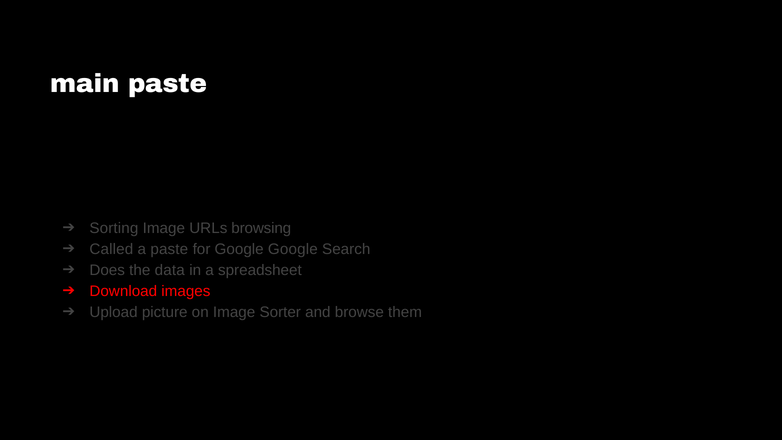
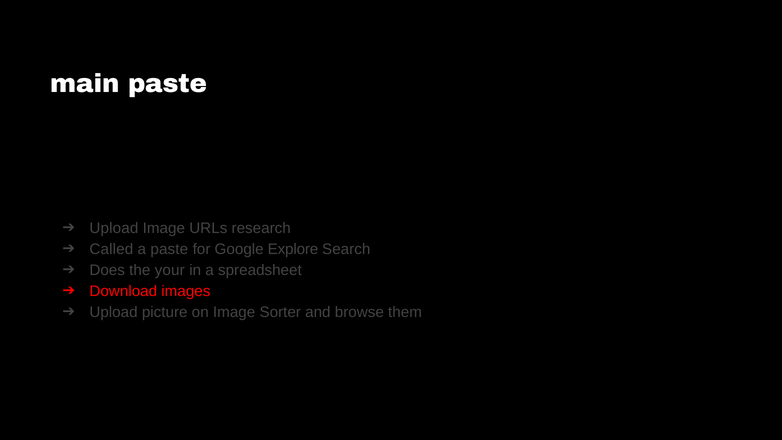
Sorting: Sorting -> Upload (114, 228)
browsing: browsing -> research (261, 228)
Google Google: Google -> Explore (293, 249)
data: data -> your (170, 270)
